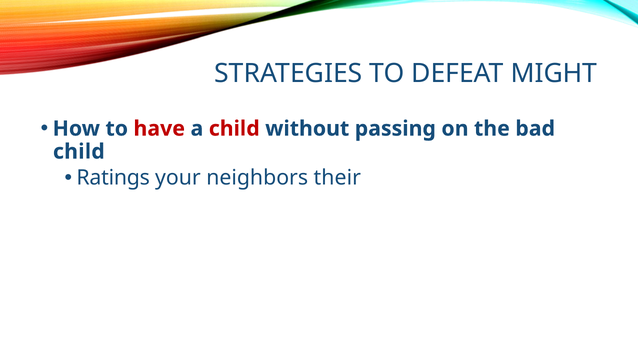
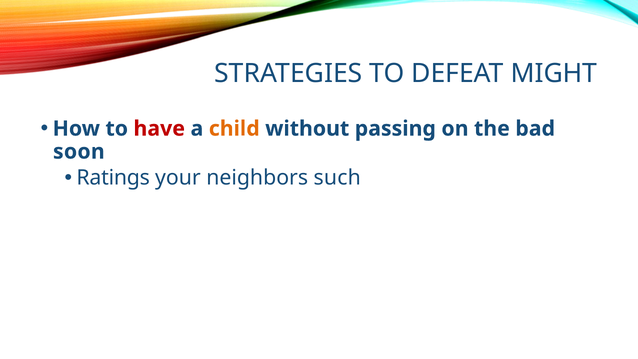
child colour: red -> orange (234, 129)
child: child -> soon (79, 152)
their: their -> such (337, 178)
